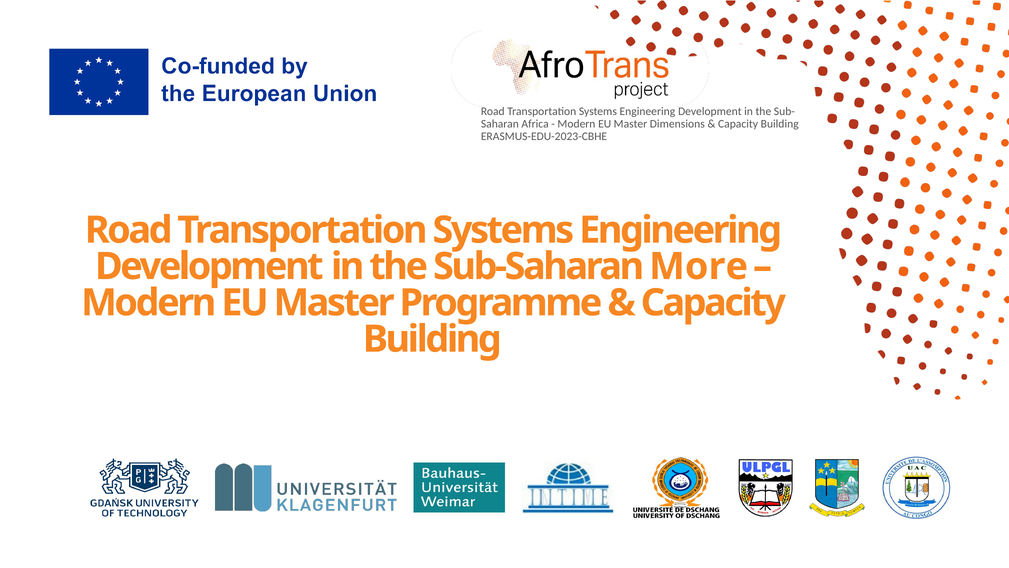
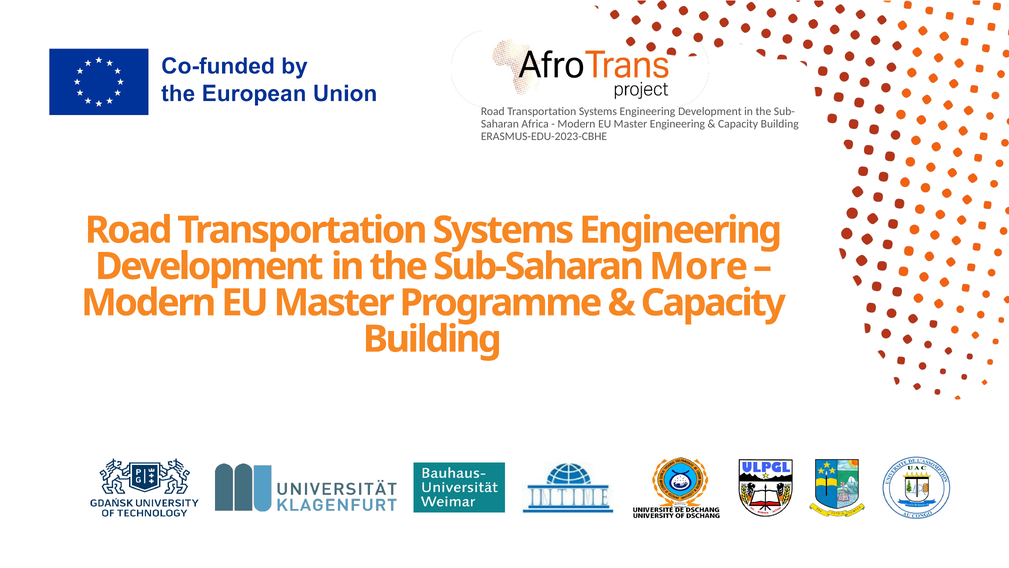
Master Dimensions: Dimensions -> Engineering (677, 124)
